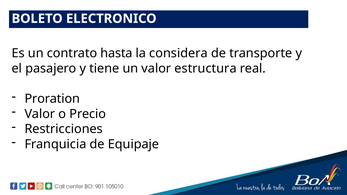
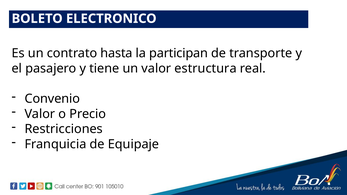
considera: considera -> participan (179, 53)
Proration: Proration -> Convenio (52, 99)
